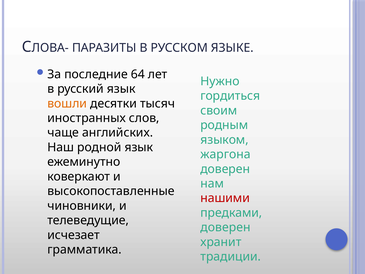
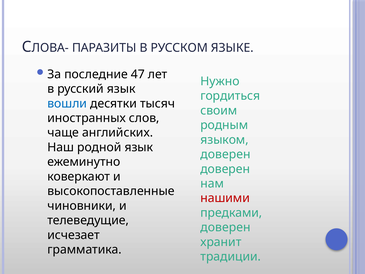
64: 64 -> 47 (138, 74)
вошли colour: orange -> blue (67, 103)
жаргона: жаргона -> доверен (225, 154)
